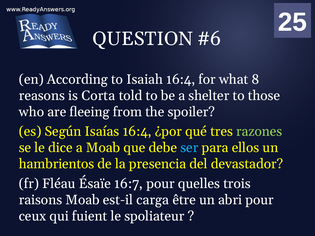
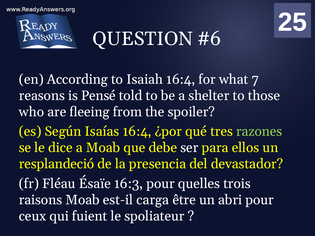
8: 8 -> 7 (255, 79)
Corta: Corta -> Pensé (98, 96)
ser colour: light blue -> white (189, 148)
hambrientos: hambrientos -> resplandeció (57, 164)
16:7: 16:7 -> 16:3 (129, 184)
